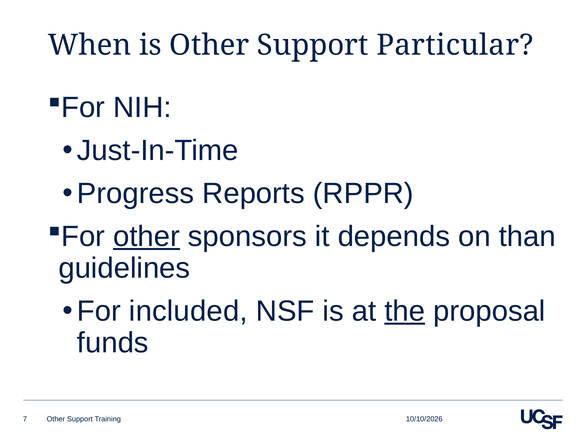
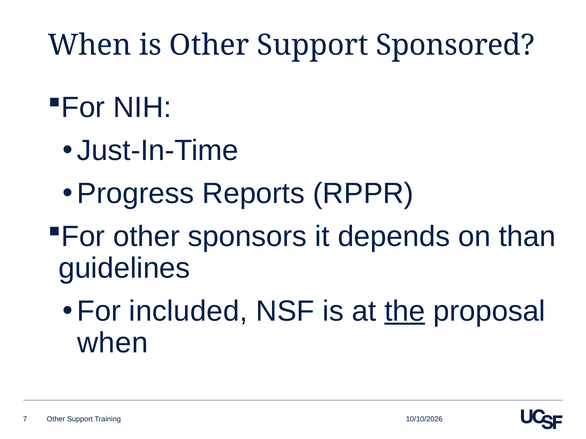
Particular: Particular -> Sponsored (455, 45)
other underline: present -> none (147, 237)
funds: funds -> when (113, 343)
